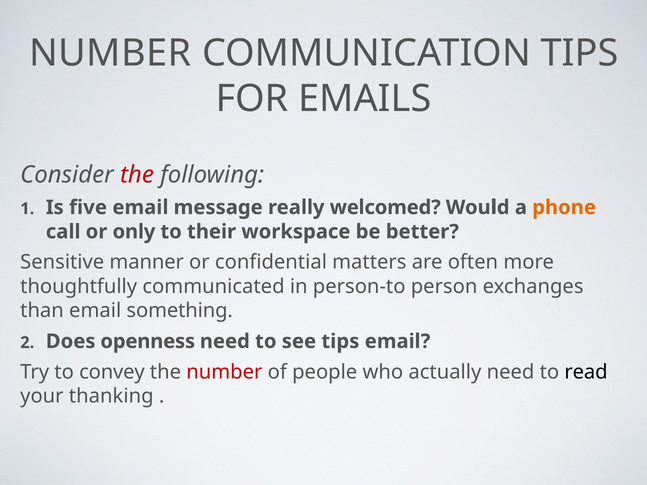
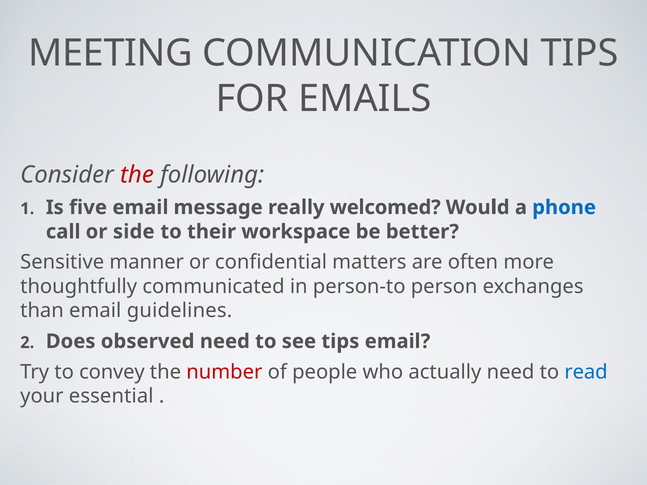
NUMBER: NUMBER -> MEETING (111, 53)
phone colour: orange -> blue (564, 208)
only: only -> side (134, 232)
something: something -> guidelines (180, 311)
openness: openness -> observed (148, 342)
read colour: black -> blue (586, 372)
thanking: thanking -> essential (111, 396)
